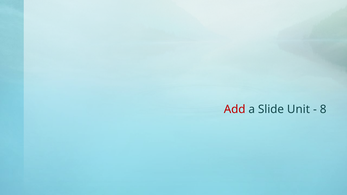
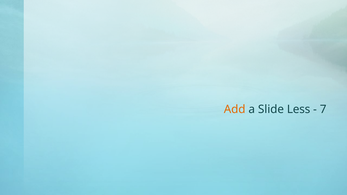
Add colour: red -> orange (235, 110)
Unit: Unit -> Less (299, 110)
8: 8 -> 7 (323, 110)
